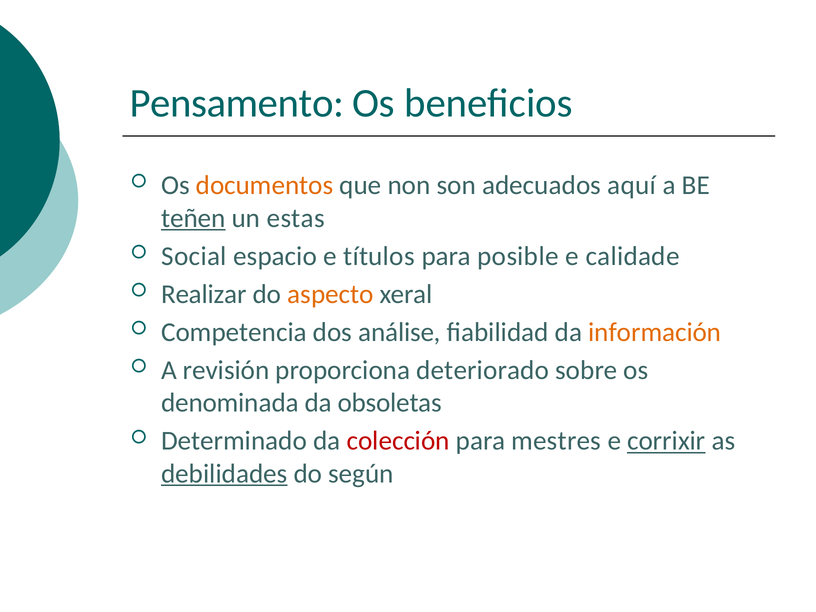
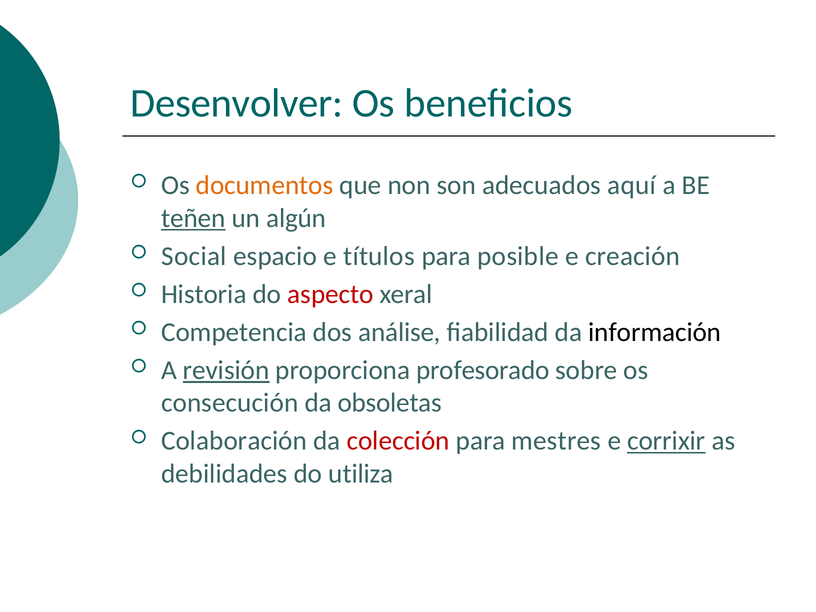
Pensamento: Pensamento -> Desenvolver (237, 103)
estas: estas -> algún (296, 218)
calidade: calidade -> creación (633, 256)
Realizar: Realizar -> Historia (204, 294)
aspecto colour: orange -> red (331, 294)
información colour: orange -> black (655, 332)
revisión underline: none -> present (226, 370)
deteriorado: deteriorado -> profesorado (483, 370)
denominada: denominada -> consecución (230, 403)
Determinado: Determinado -> Colaboración (234, 441)
debilidades underline: present -> none (224, 474)
según: según -> utiliza (361, 474)
